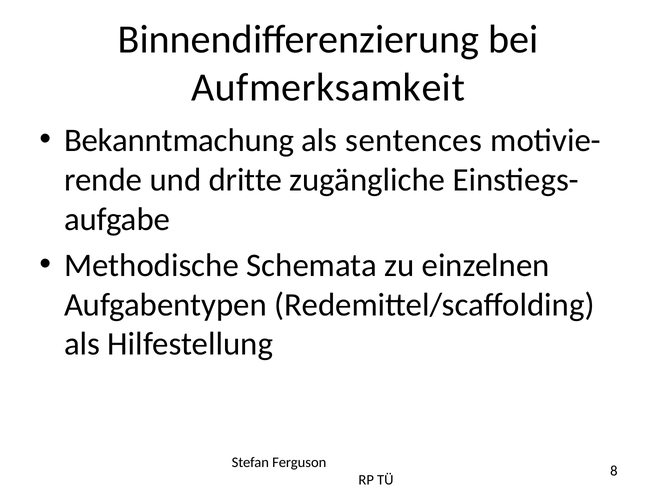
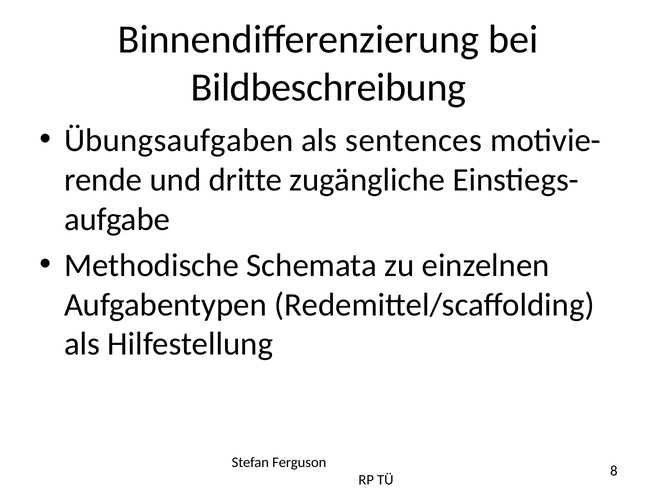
Aufmerksamkeit: Aufmerksamkeit -> Bildbeschreibung (329, 88)
Bekanntmachung: Bekanntmachung -> Übungsaufgaben (179, 140)
